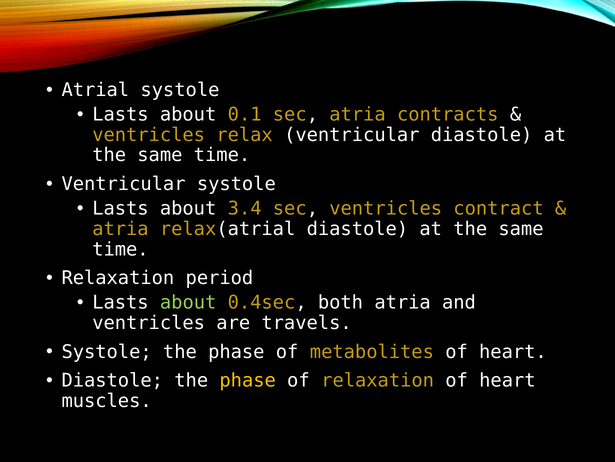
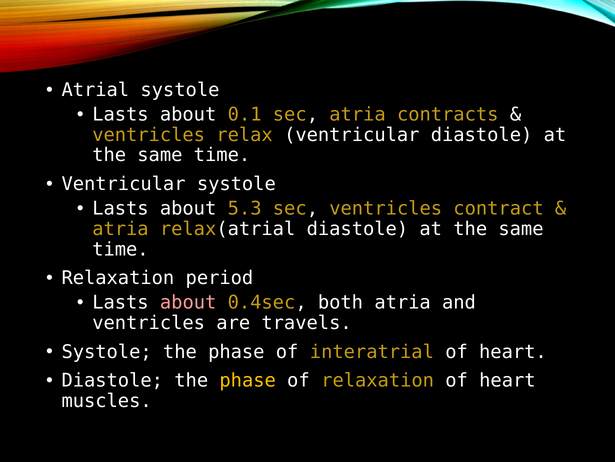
3.4: 3.4 -> 5.3 (245, 208)
about colour: light green -> pink (188, 302)
metabolites: metabolites -> interatrial (372, 351)
